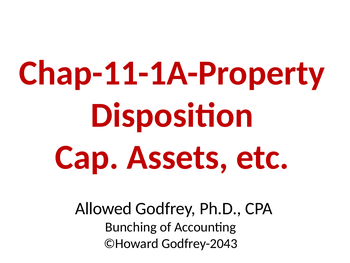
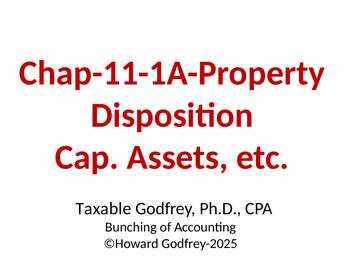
Allowed: Allowed -> Taxable (103, 208)
Godfrey-2043: Godfrey-2043 -> Godfrey-2025 (199, 243)
